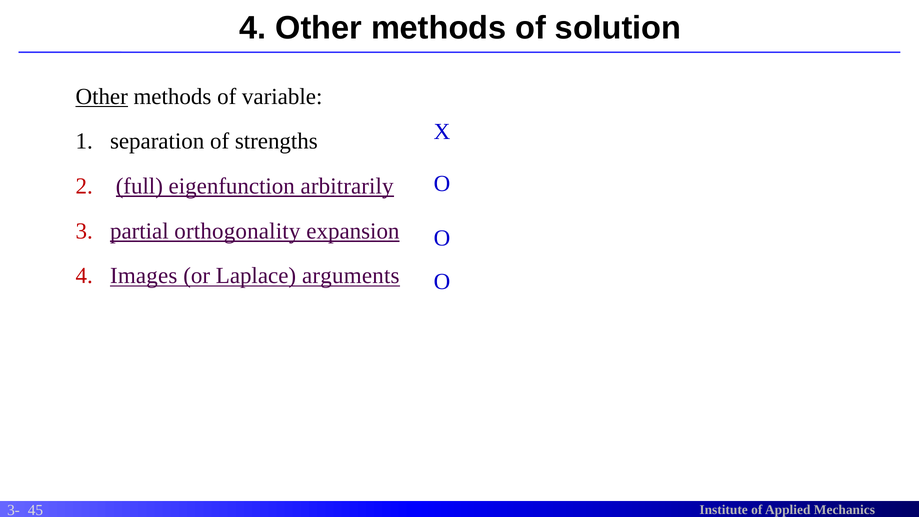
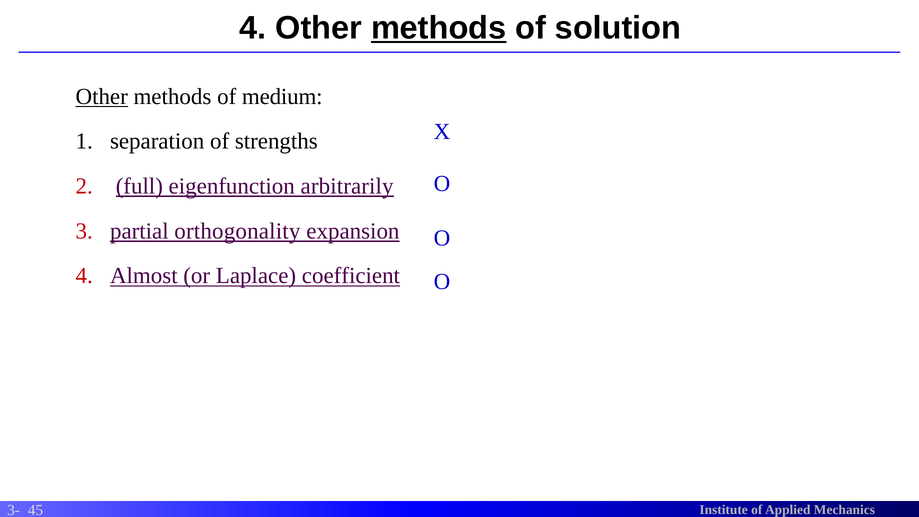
methods underline: none -> present (439, 28)
variable: variable -> medium (282, 97)
Images: Images -> Almost (144, 276)
arguments: arguments -> coefficient (351, 276)
